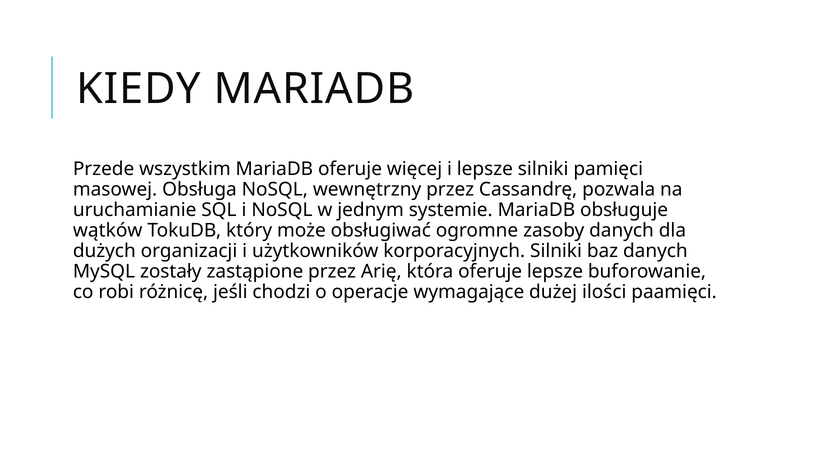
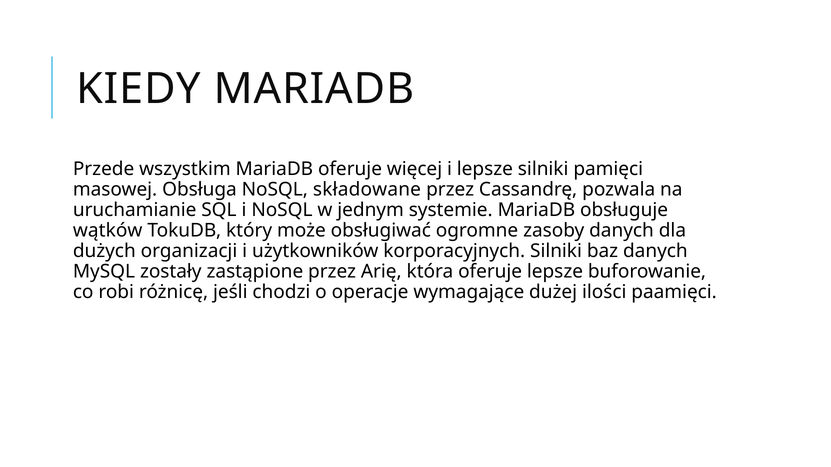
wewnętrzny: wewnętrzny -> składowane (367, 190)
